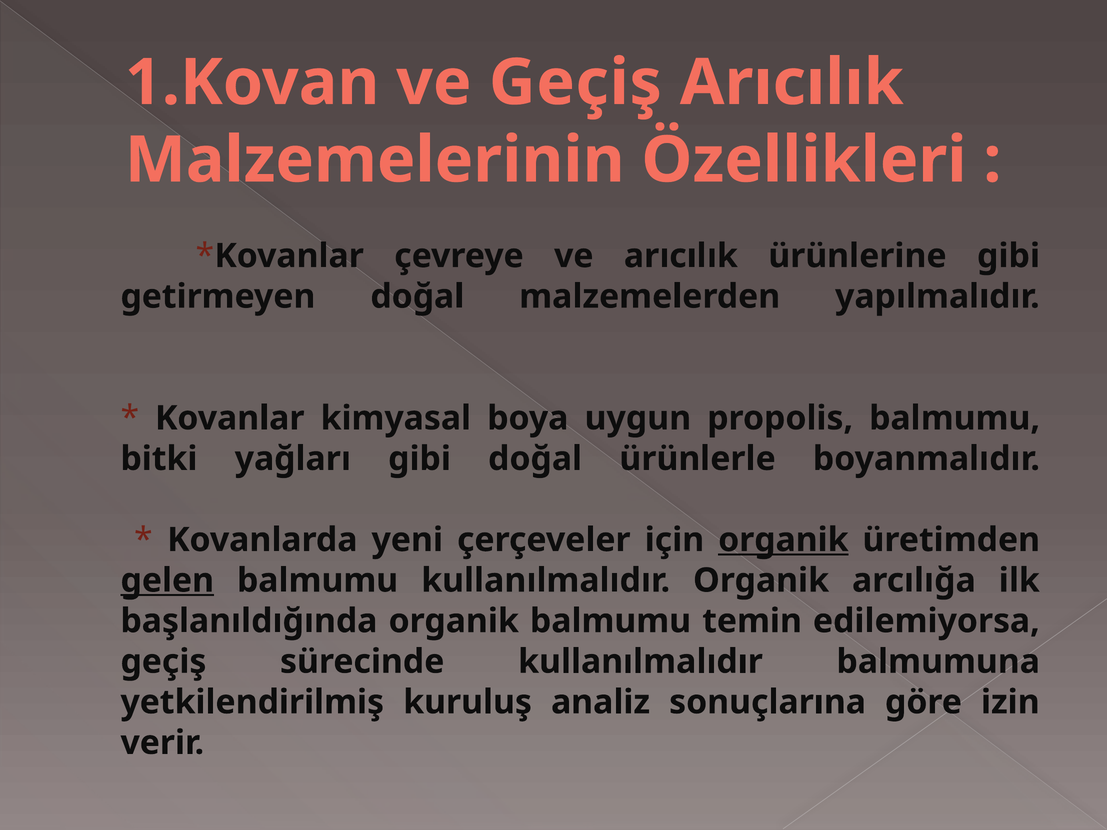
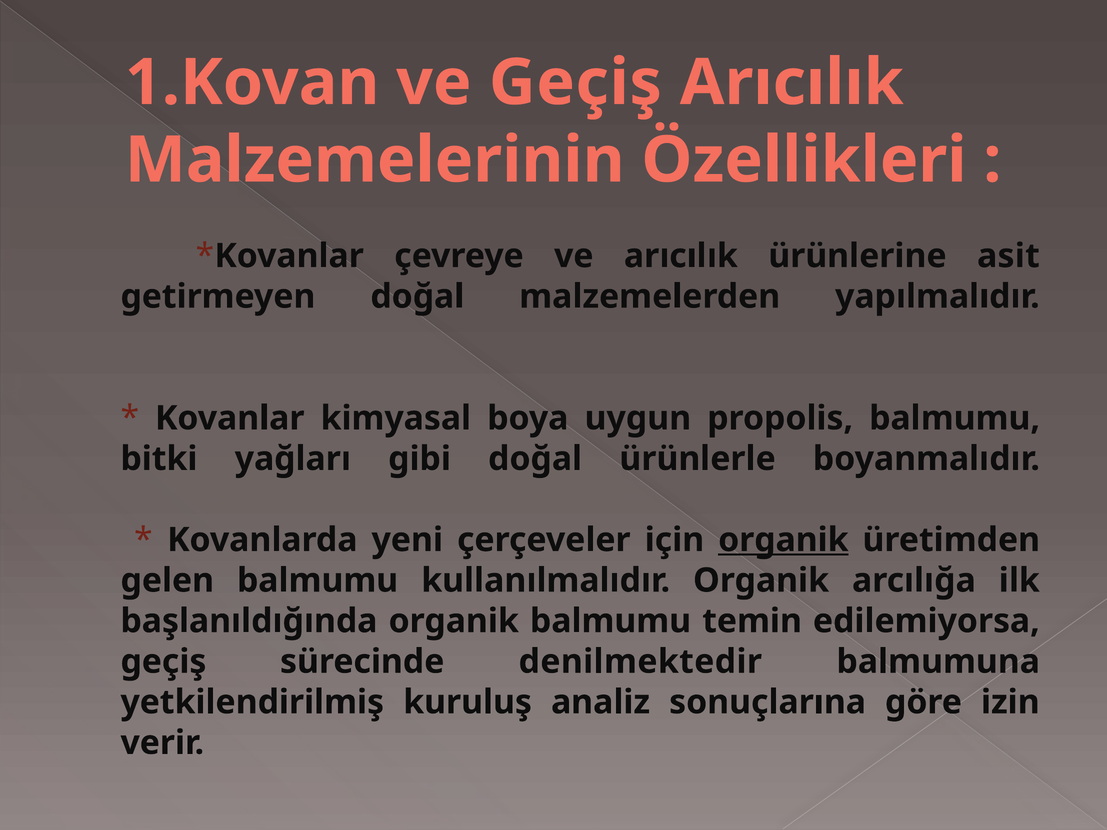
ürünlerine gibi: gibi -> asit (1008, 256)
gelen underline: present -> none (167, 581)
sürecinde kullanılmalıdır: kullanılmalıdır -> denilmektedir (640, 662)
